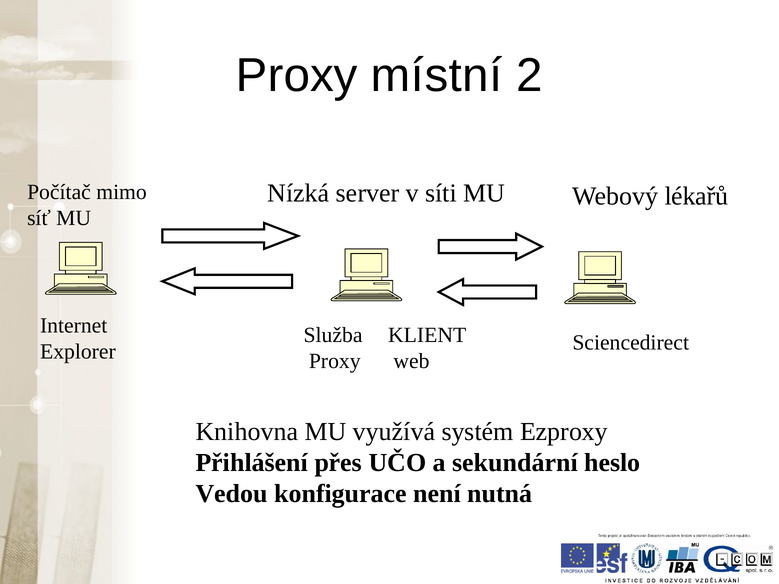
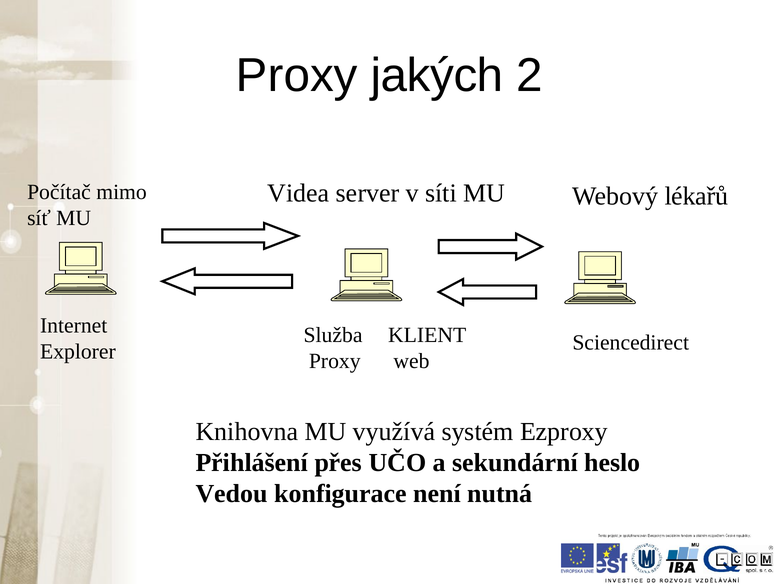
místní: místní -> jakých (437, 75)
Nízká: Nízká -> Videa (298, 194)
